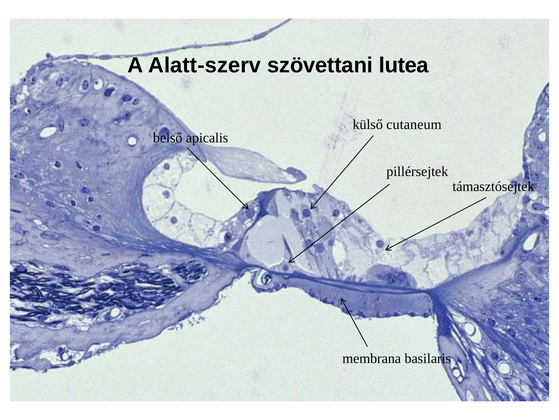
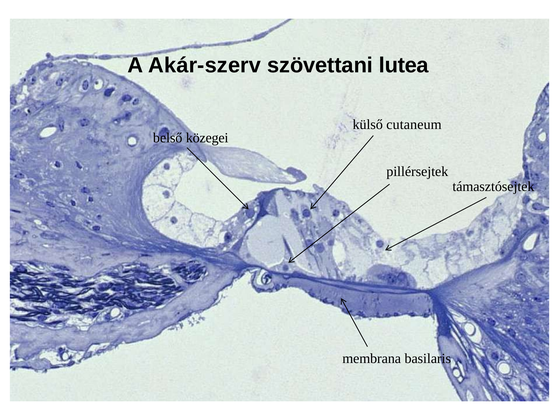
Alatt-szerv: Alatt-szerv -> Akár-szerv (205, 65)
apicalis: apicalis -> közegei (207, 138)
